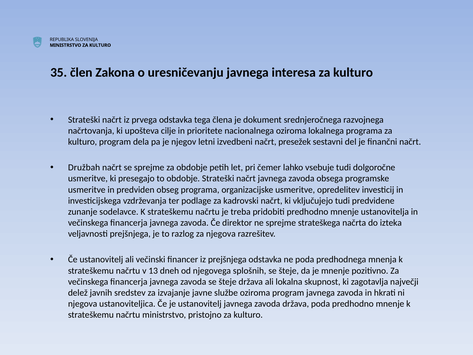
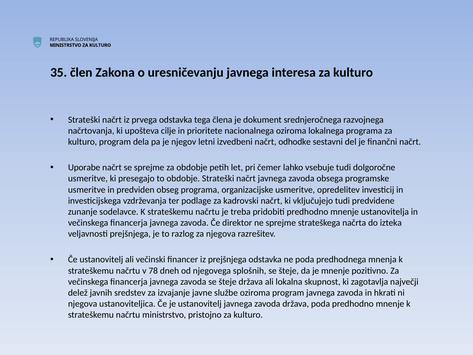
presežek: presežek -> odhodke (295, 142)
Družbah: Družbah -> Uporabe (84, 167)
13: 13 -> 78 (153, 270)
